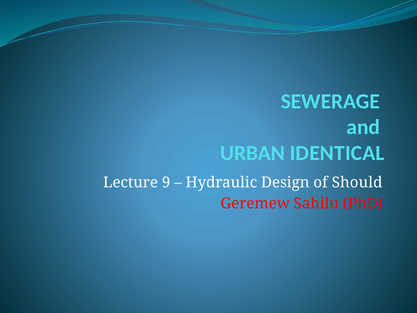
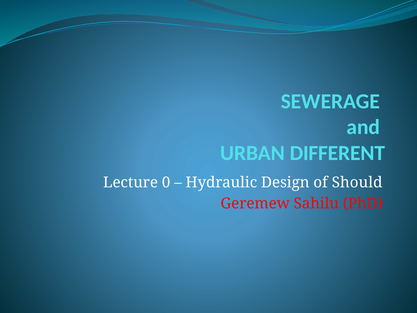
IDENTICAL: IDENTICAL -> DIFFERENT (337, 153)
9: 9 -> 0 (166, 182)
